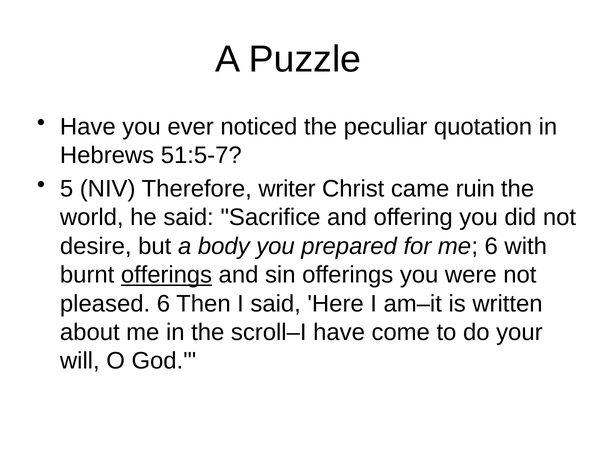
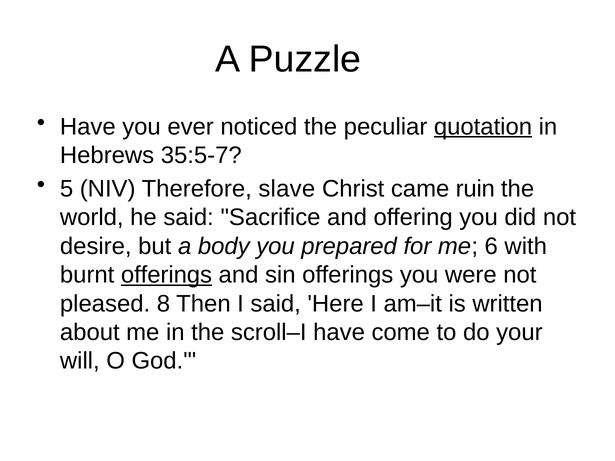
quotation underline: none -> present (483, 127)
51:5-7: 51:5-7 -> 35:5-7 (201, 155)
writer: writer -> slave (287, 189)
pleased 6: 6 -> 8 (163, 304)
